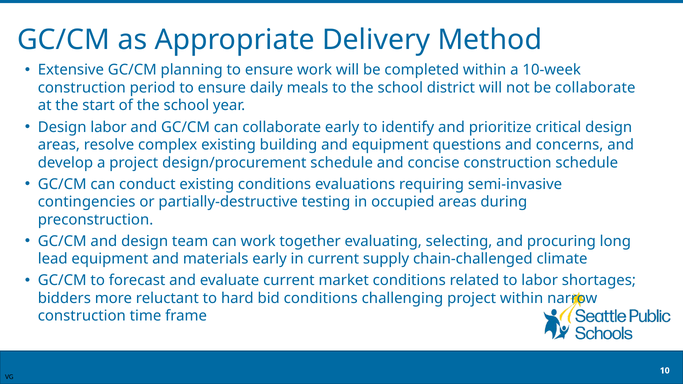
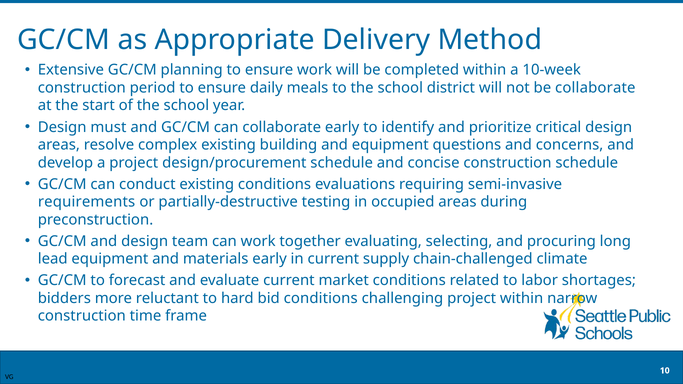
Design labor: labor -> must (108, 127)
contingencies: contingencies -> requirements (87, 202)
